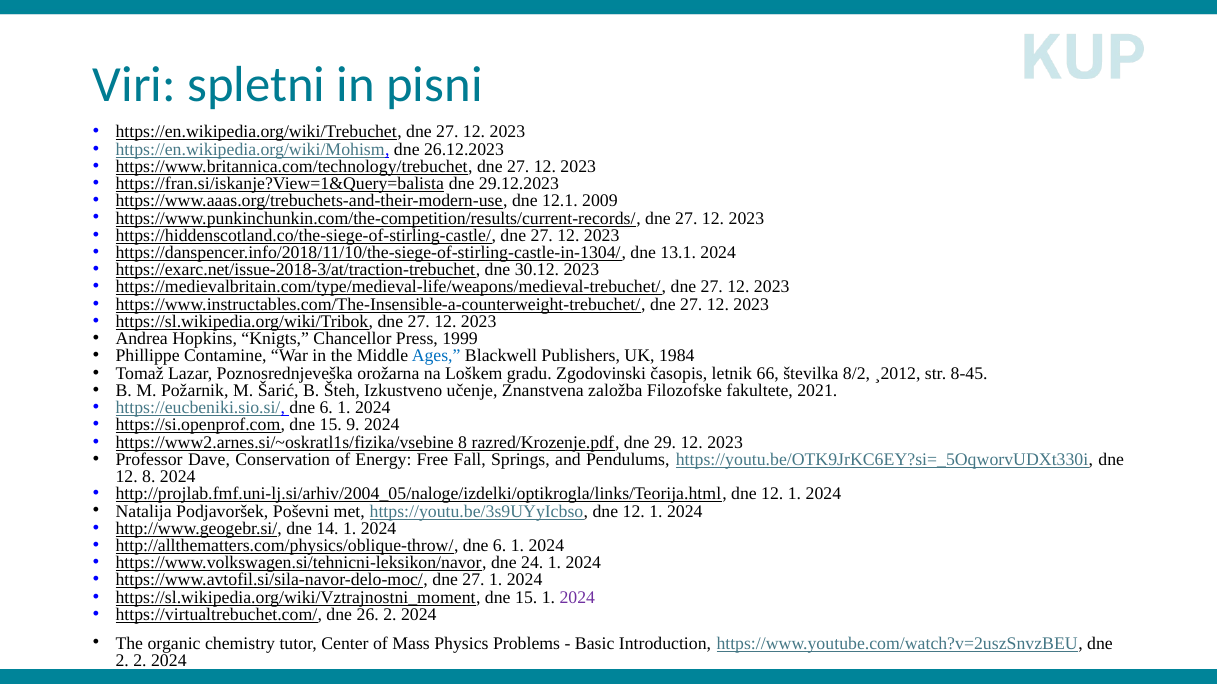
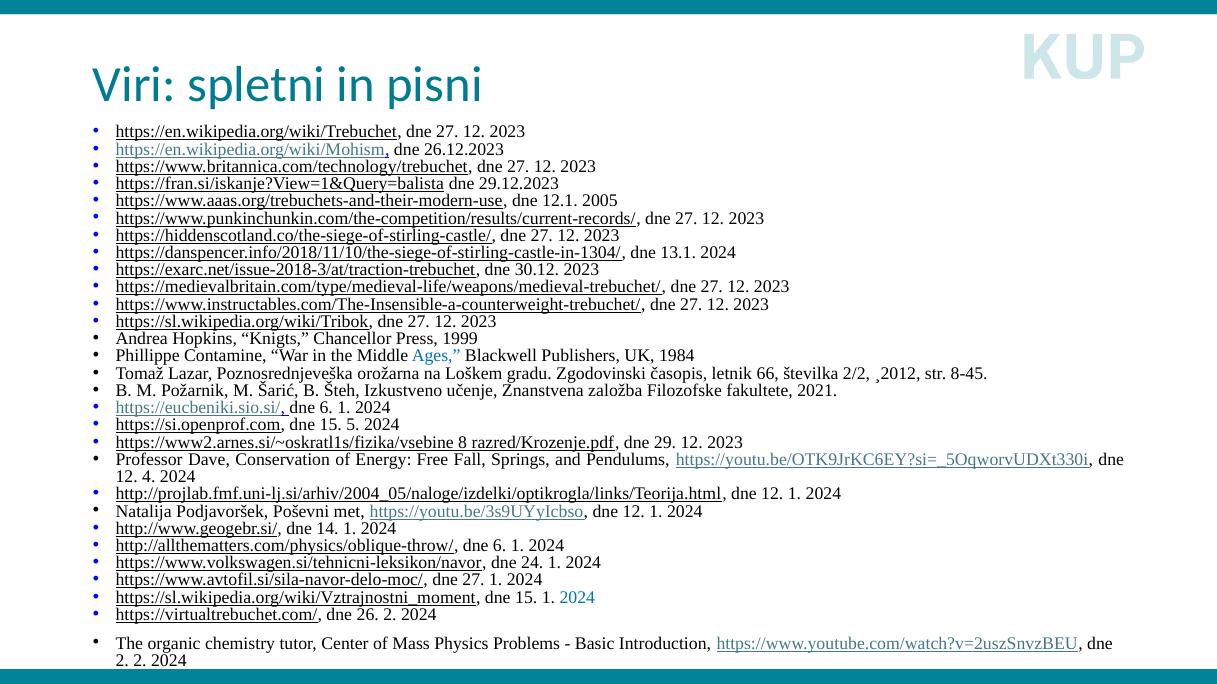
2009: 2009 -> 2005 (600, 201)
8/2: 8/2 -> 2/2 (857, 374)
9: 9 -> 5 (353, 425)
12 8: 8 -> 4 (149, 477)
2024 colour: purple -> blue (577, 598)
